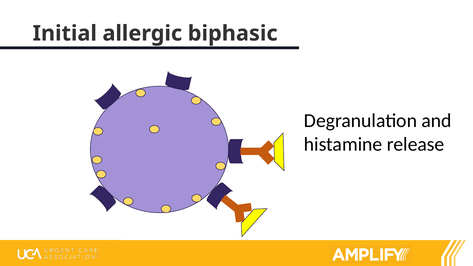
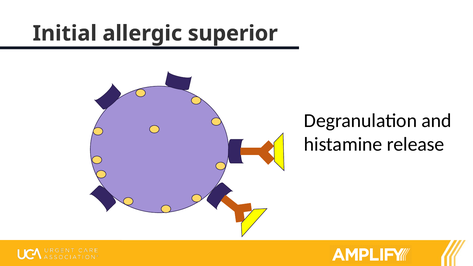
biphasic: biphasic -> superior (233, 33)
